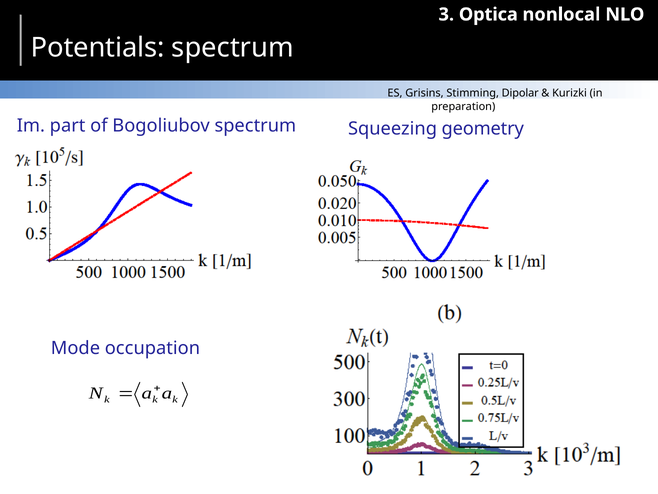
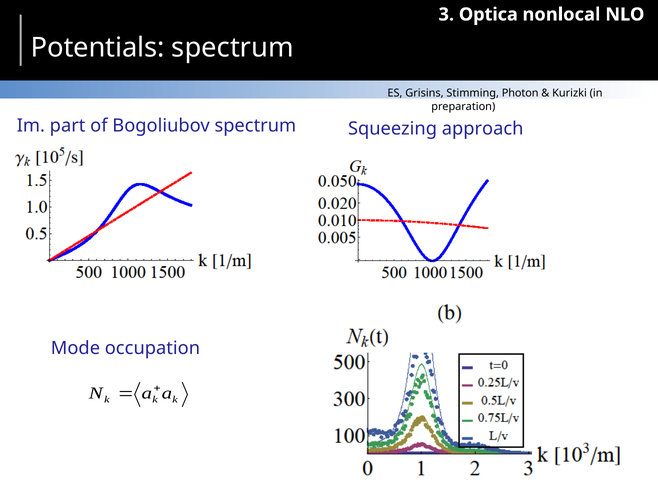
Dipolar: Dipolar -> Photon (520, 93)
geometry: geometry -> approach (483, 129)
